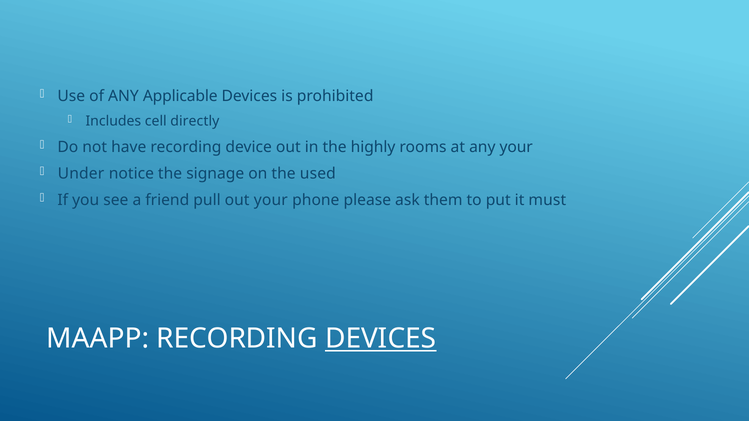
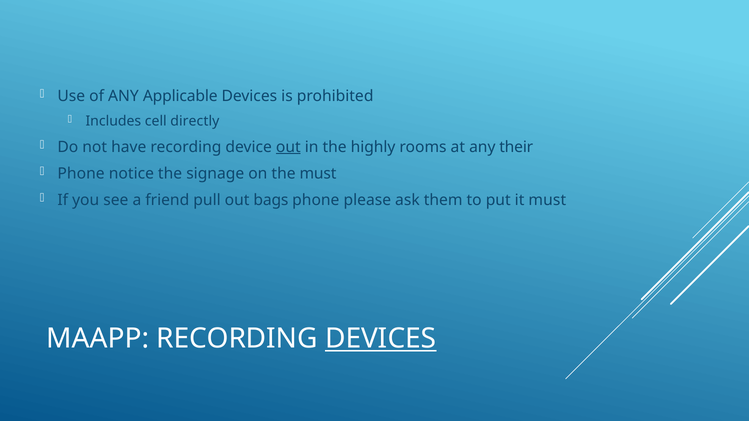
out underline: none -> present (288, 147)
any your: your -> their (516, 147)
Under: Under -> Phone (81, 174)
the used: used -> must (318, 174)
out your: your -> bags (271, 200)
